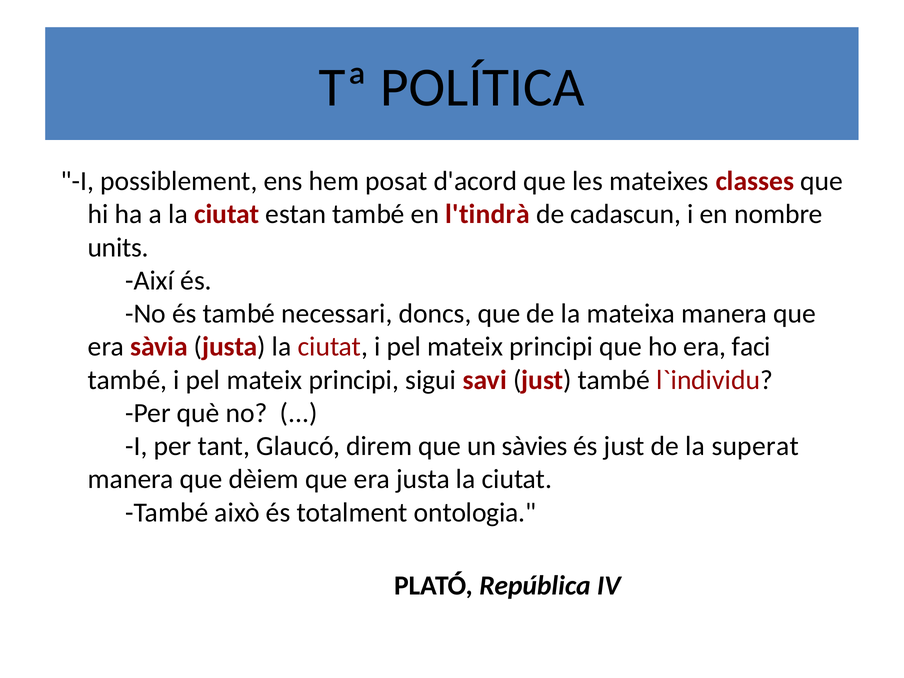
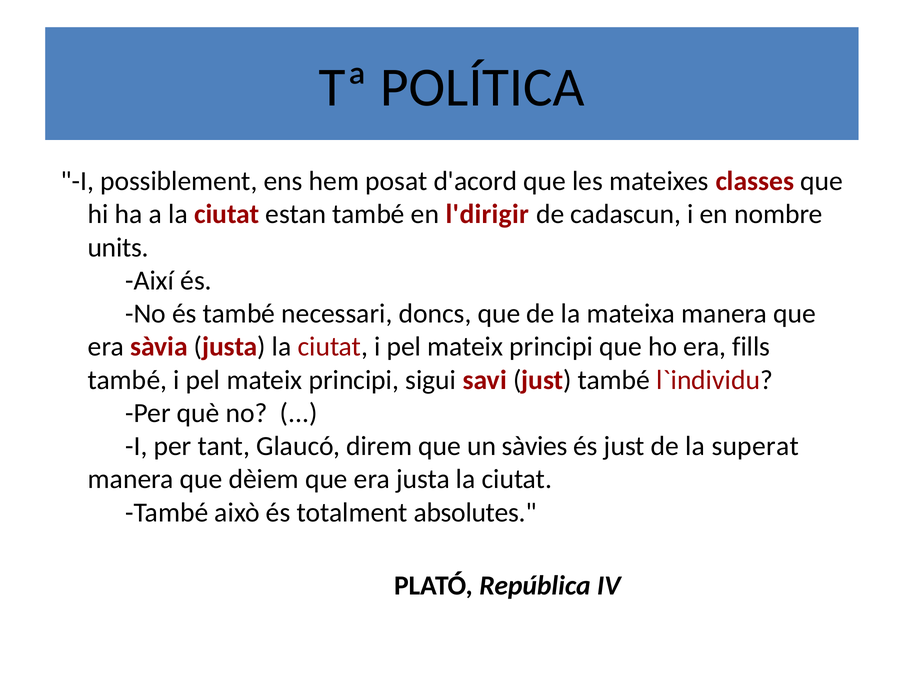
l'tindrà: l'tindrà -> l'dirigir (488, 214)
faci: faci -> fills (751, 347)
ontologia: ontologia -> absolutes (475, 512)
